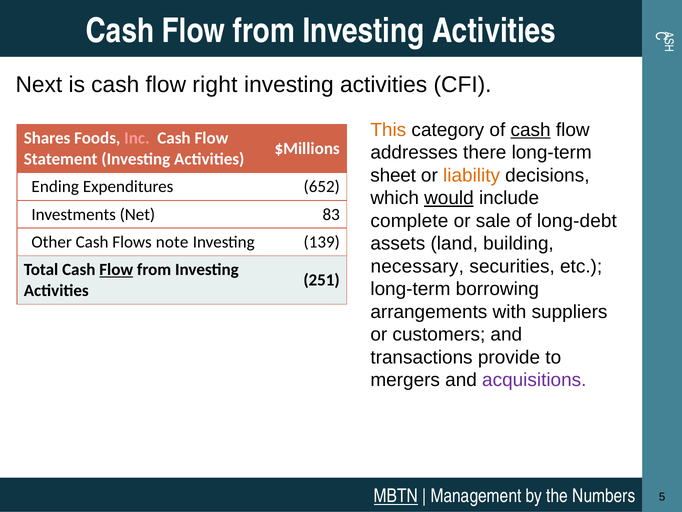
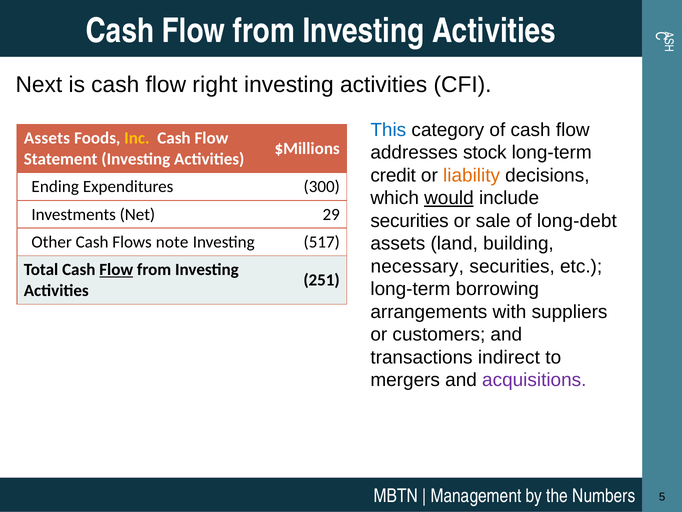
This colour: orange -> blue (388, 130)
cash underline: present -> none (531, 130)
Shares: Shares -> Assets (47, 138)
Inc colour: pink -> yellow (137, 138)
there: there -> stock (485, 152)
sheet: sheet -> credit (393, 175)
652: 652 -> 300 (322, 187)
83: 83 -> 29 (331, 214)
complete: complete -> securities (410, 221)
139: 139 -> 517 (322, 242)
provide: provide -> indirect (509, 357)
MBTN underline: present -> none (396, 496)
